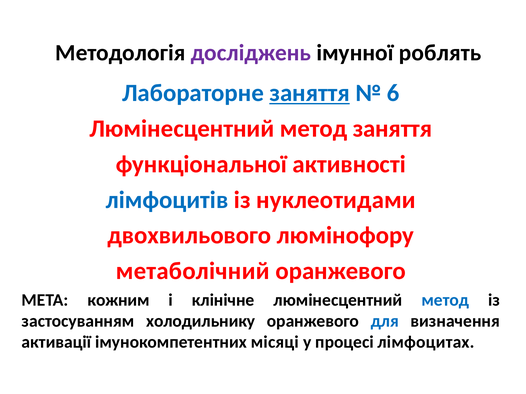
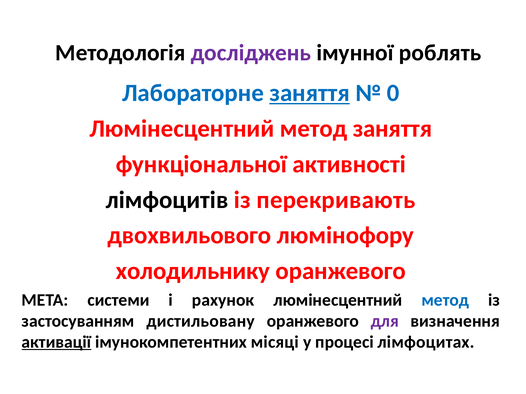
6: 6 -> 0 (393, 93)
лімфоцитів colour: blue -> black (167, 200)
нуклеотидами: нуклеотидами -> перекривають (336, 200)
метаболічний: метаболічний -> холодильнику (193, 271)
кожним: кожним -> системи (119, 300)
клінічне: клінічне -> рахунок (223, 300)
холодильнику: холодильнику -> дистильовану (201, 321)
для colour: blue -> purple (385, 321)
активації underline: none -> present (56, 342)
